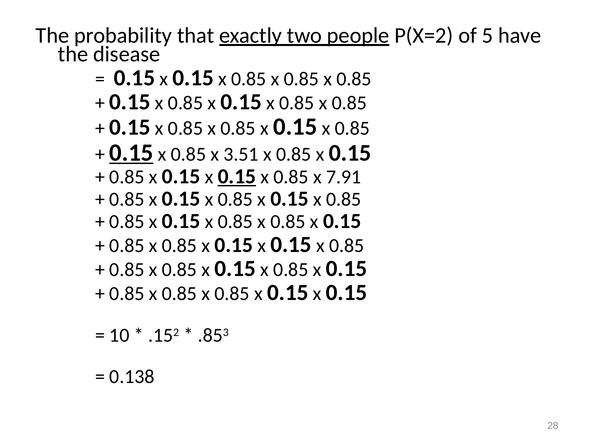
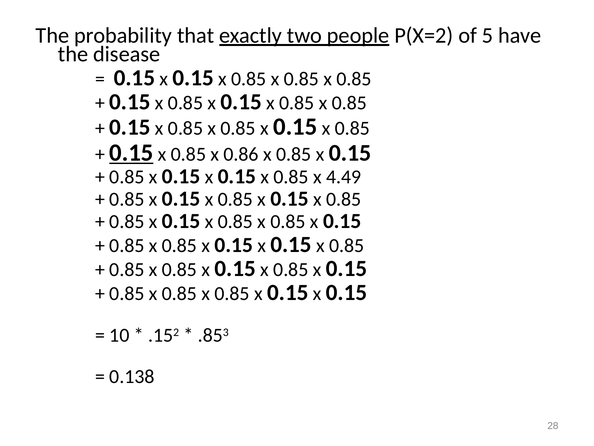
3.51: 3.51 -> 0.86 (241, 154)
0.15 underline: present -> none (237, 176)
7.91: 7.91 -> 4.49 (344, 177)
